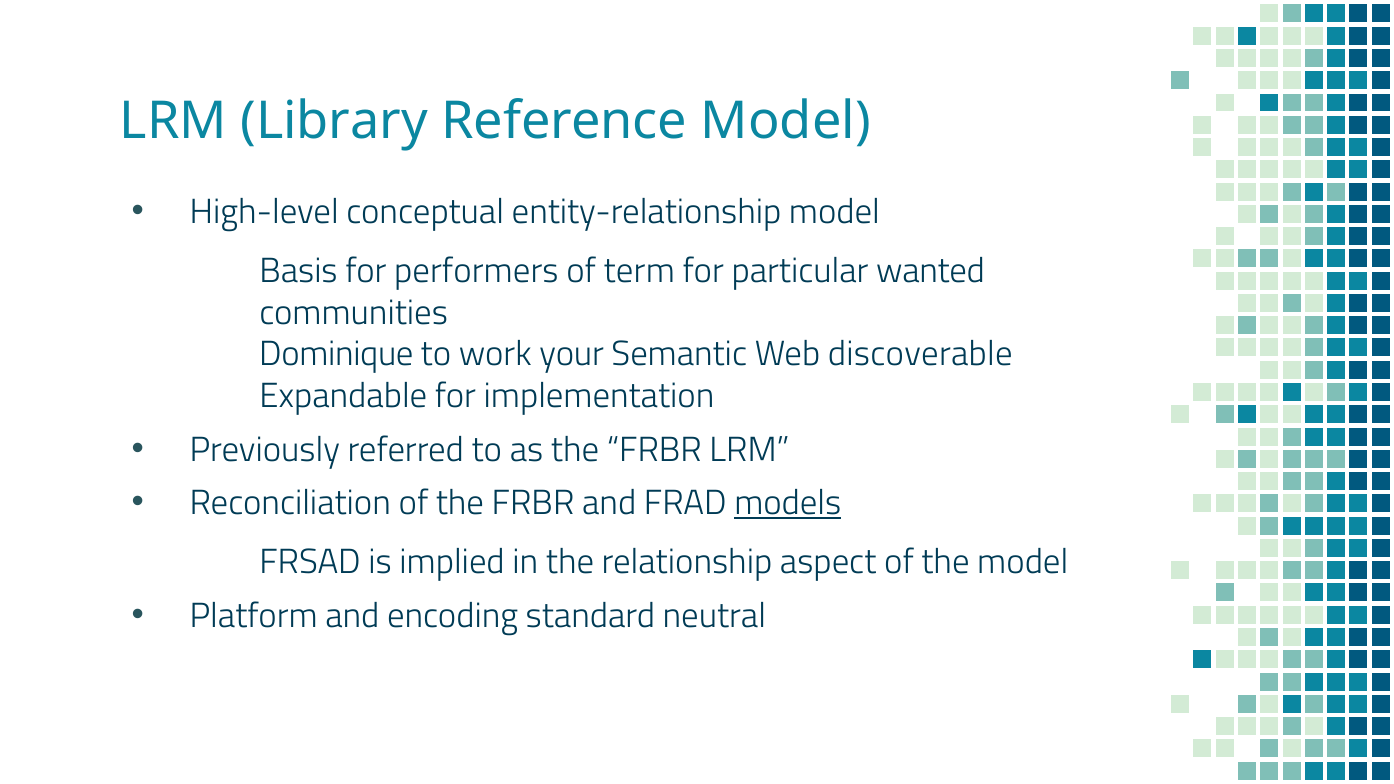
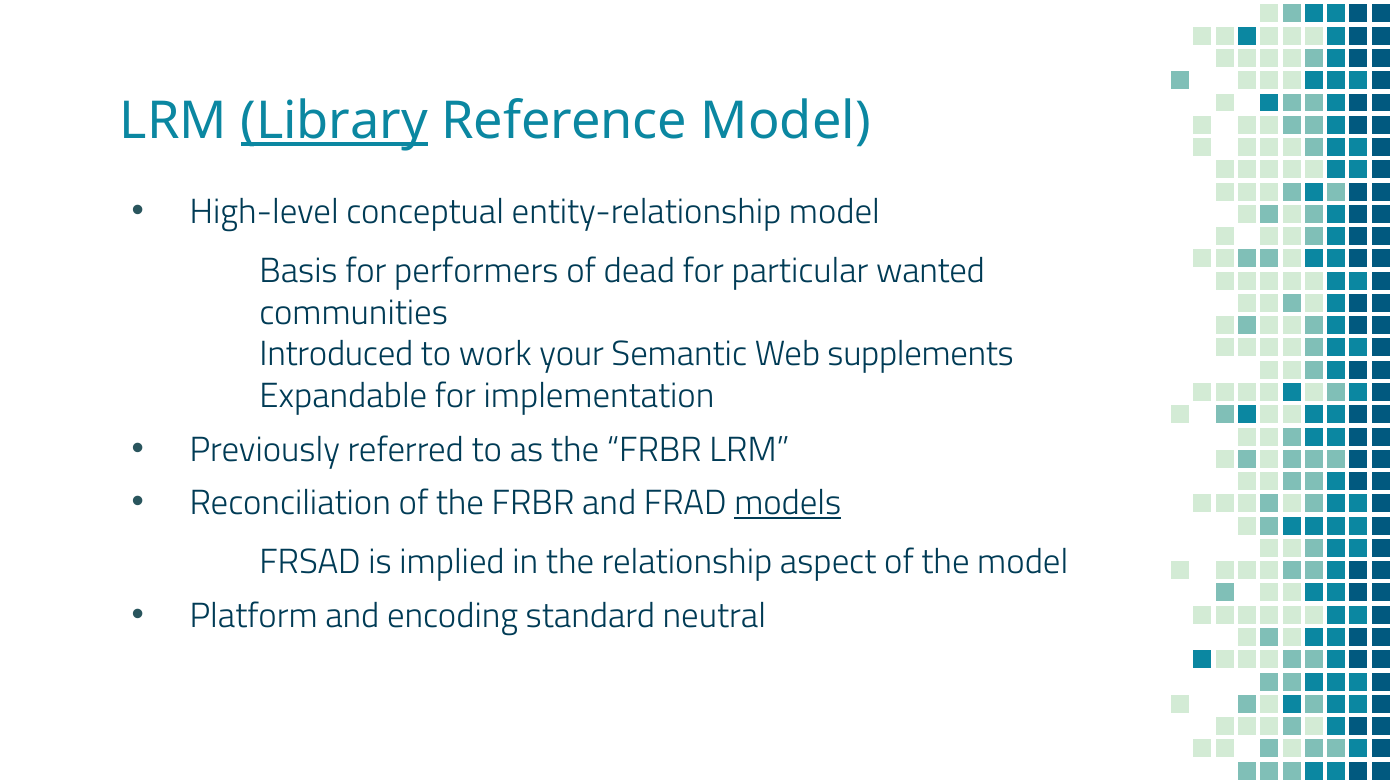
Library underline: none -> present (334, 122)
term: term -> dead (639, 271)
Dominique: Dominique -> Introduced (336, 354)
discoverable: discoverable -> supplements (921, 354)
